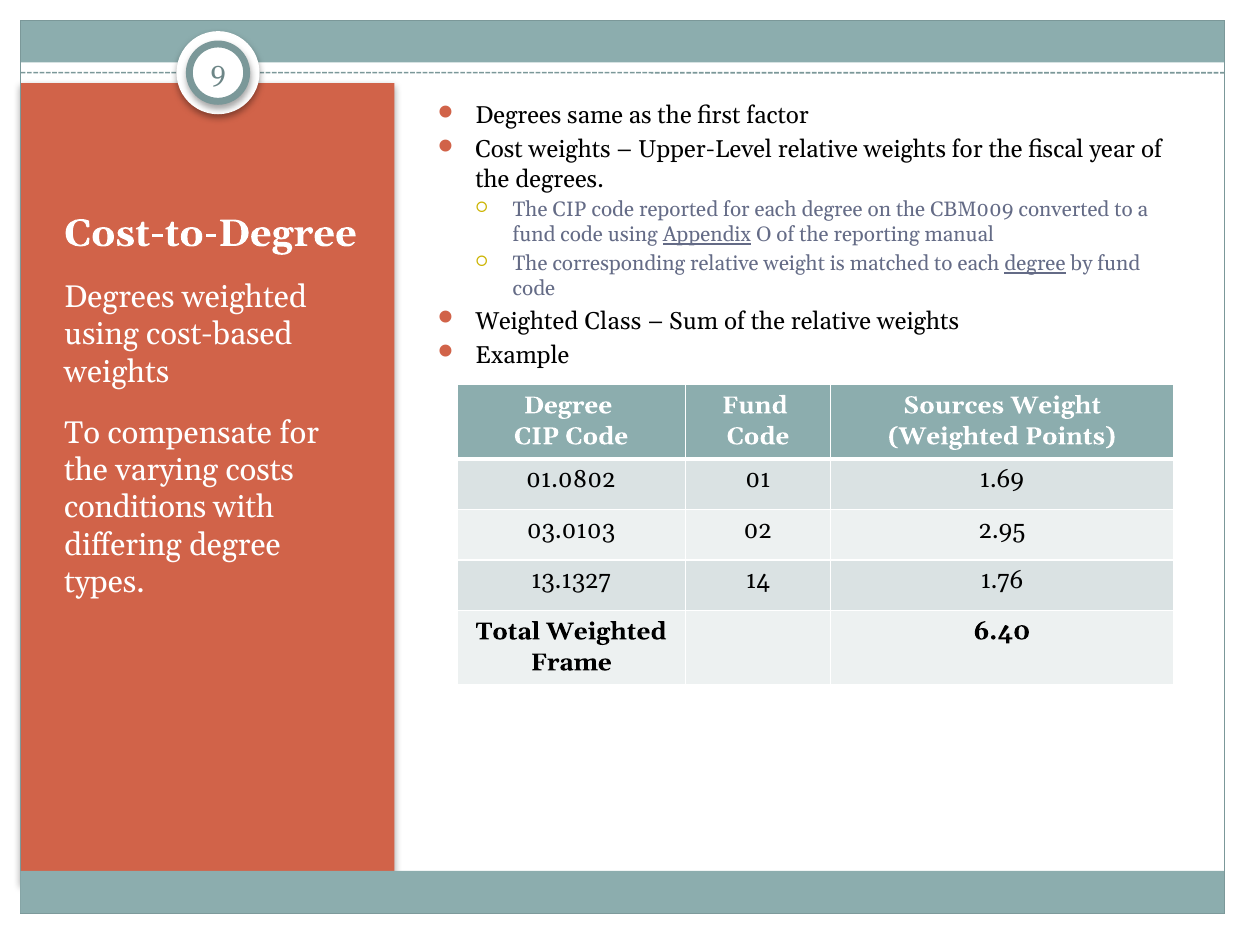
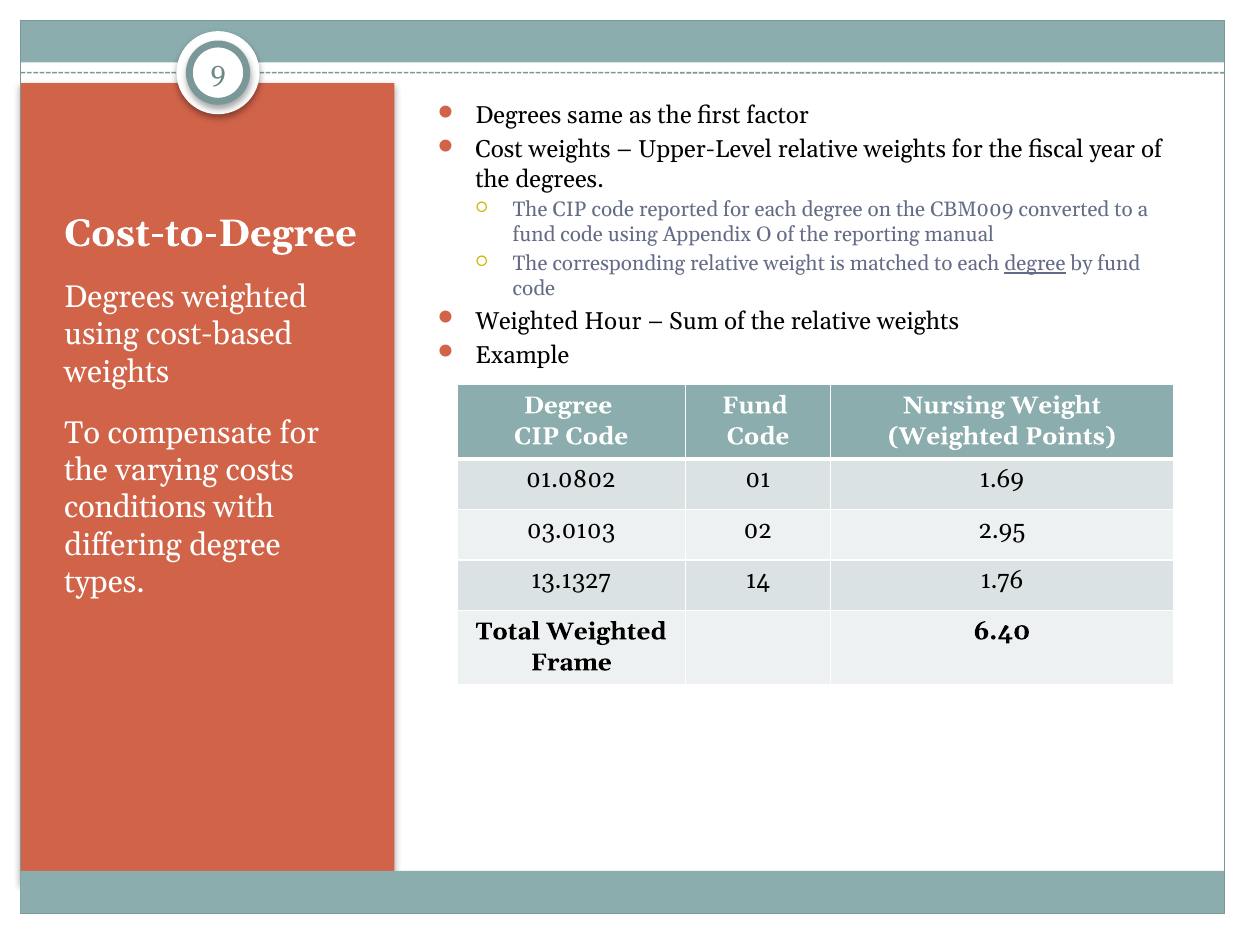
Appendix underline: present -> none (707, 235)
Class: Class -> Hour (613, 321)
Sources: Sources -> Nursing (954, 405)
